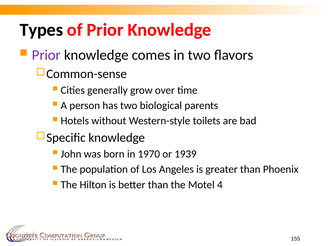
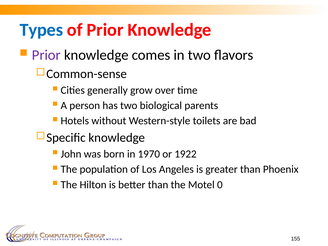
Types colour: black -> blue (41, 30)
1939: 1939 -> 1922 (186, 154)
4: 4 -> 0 (220, 185)
